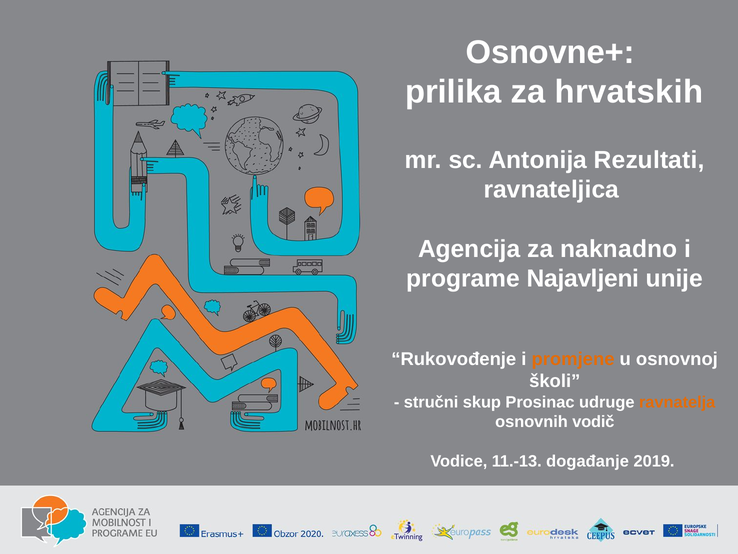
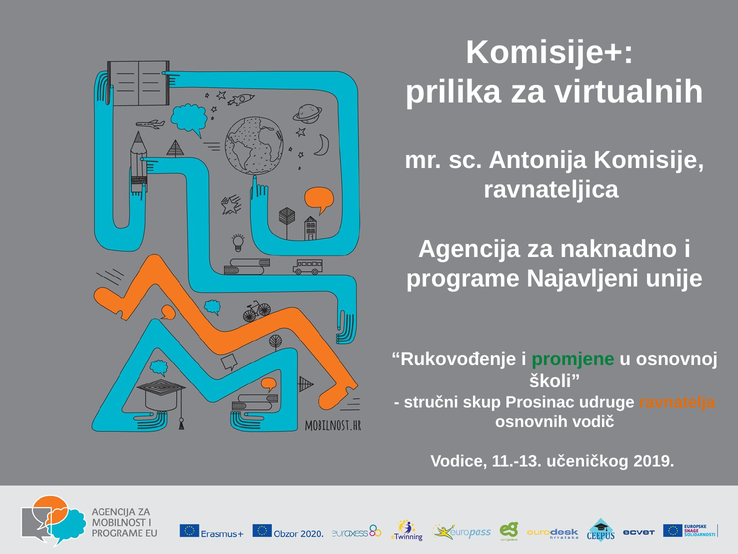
Osnovne+: Osnovne+ -> Komisije+ (550, 52)
hrvatskih: hrvatskih -> virtualnih (629, 92)
Rezultati: Rezultati -> Komisije (649, 160)
promjene colour: orange -> green (573, 359)
događanje: događanje -> učeničkog (588, 461)
